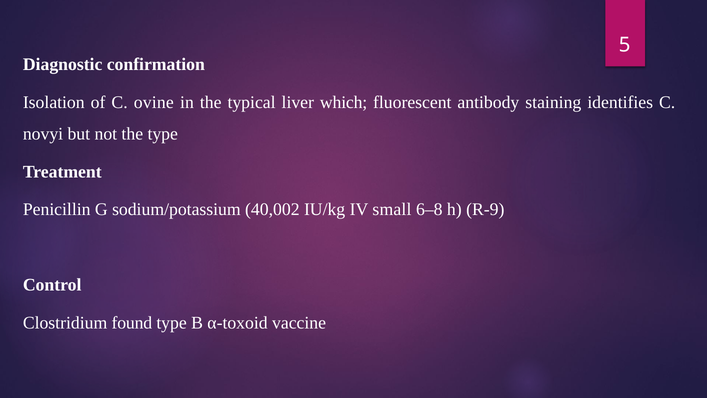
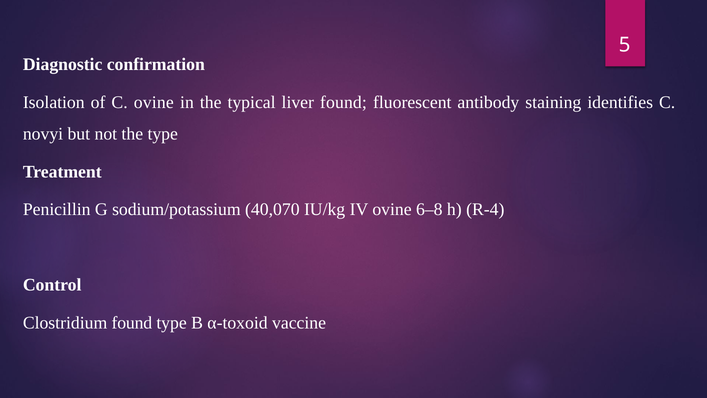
liver which: which -> found (343, 102)
40,002: 40,002 -> 40,070 (272, 209)
IV small: small -> ovine (392, 209)
R-9: R-9 -> R-4 (485, 209)
